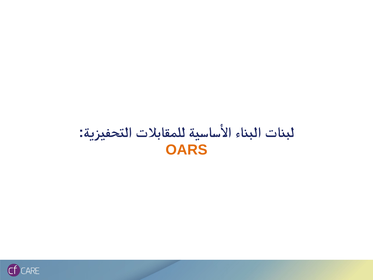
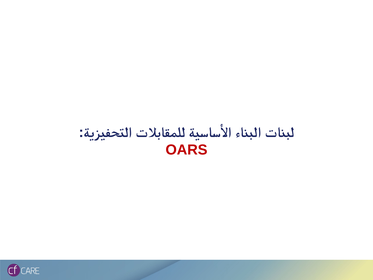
OARS colour: orange -> red (187, 150)
